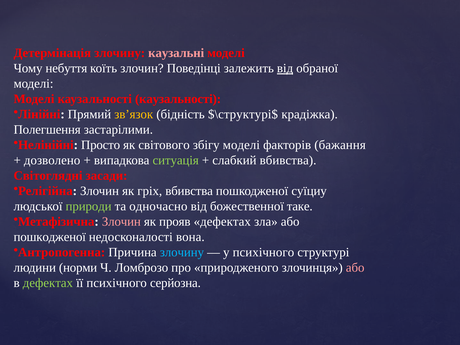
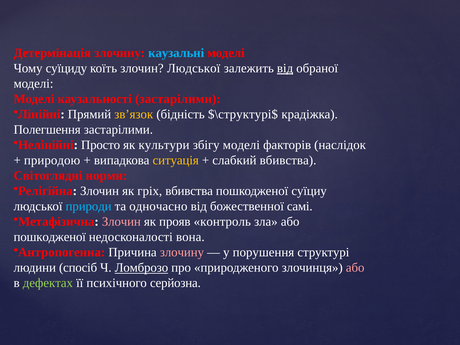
каузальні colour: pink -> light blue (176, 53)
небуття: небуття -> суїциду (66, 68)
злочин Поведінці: Поведінці -> Людської (194, 68)
каузальності каузальності: каузальності -> застарілими (178, 99)
світового: світового -> культури (164, 145)
бажання: бажання -> наслідок (340, 145)
дозволено: дозволено -> природою (52, 160)
ситуація colour: light green -> yellow (176, 160)
засади: засади -> норми (106, 176)
природи colour: light green -> light blue (89, 206)
таке: таке -> самі (300, 206)
прояв дефектах: дефектах -> контроль (222, 222)
злочину colour: light blue -> pink (182, 252)
у психічного: психічного -> порушення (263, 252)
норми: норми -> спосіб (78, 268)
Ломброзо underline: none -> present (141, 268)
